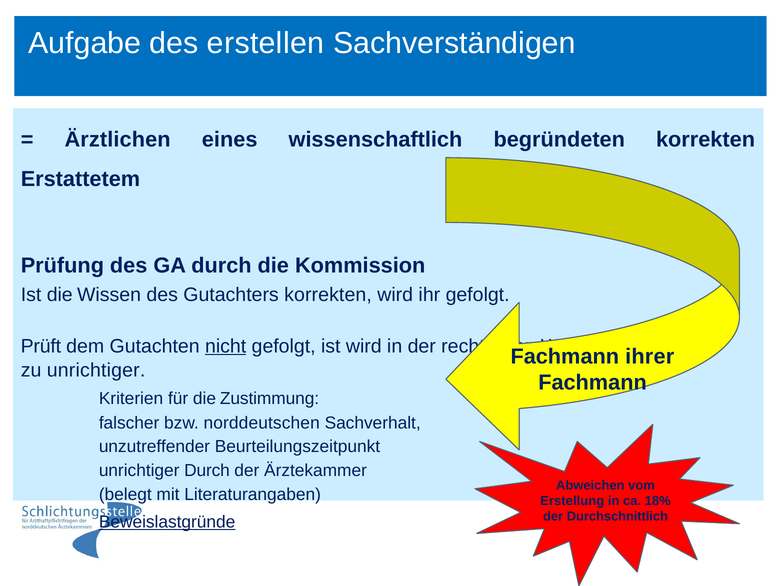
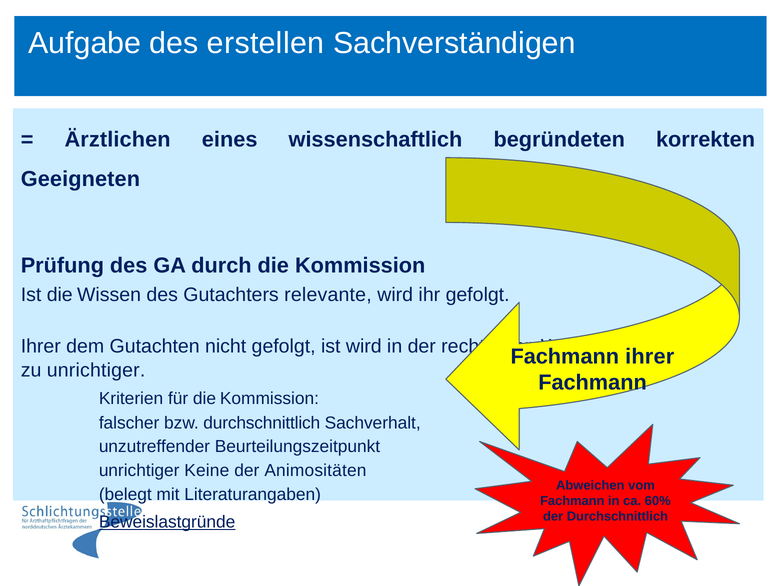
Erstattetem: Erstattetem -> Geeigneten (80, 179)
Gutachters korrekten: korrekten -> relevante (328, 294)
Prüft: Prüft -> Ihrer (41, 346)
nicht underline: present -> none (226, 346)
für die Zustimmung: Zustimmung -> Kommission (269, 398)
bzw norddeutschen: norddeutschen -> durchschnittlich (262, 423)
unrichtiger Durch: Durch -> Keine (207, 470)
Ärztekammer: Ärztekammer -> Animositäten (315, 470)
Erstellung: Erstellung -> Fachmann (572, 501)
18%: 18% -> 60% (658, 501)
